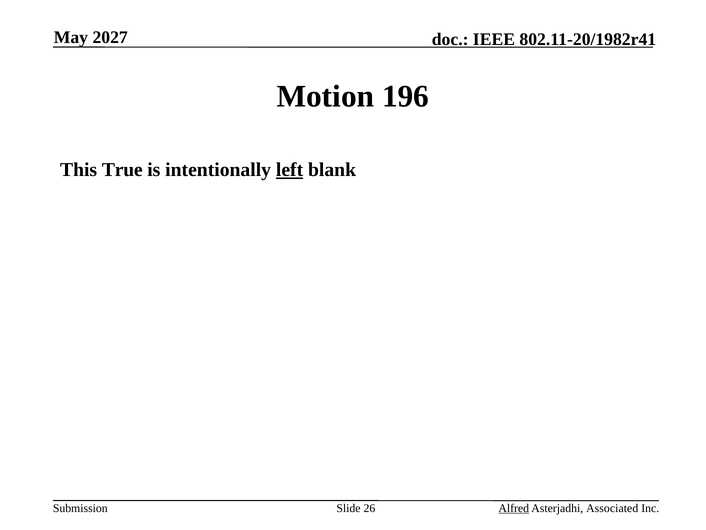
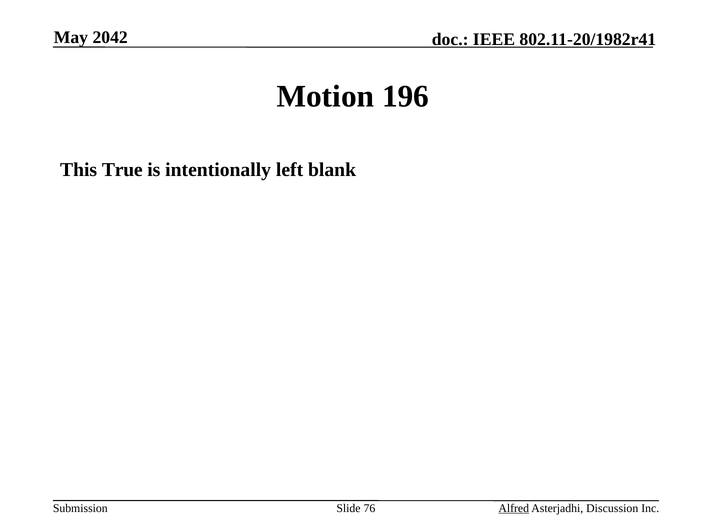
2027: 2027 -> 2042 (110, 37)
left underline: present -> none (290, 170)
26: 26 -> 76 (369, 508)
Associated: Associated -> Discussion (612, 508)
